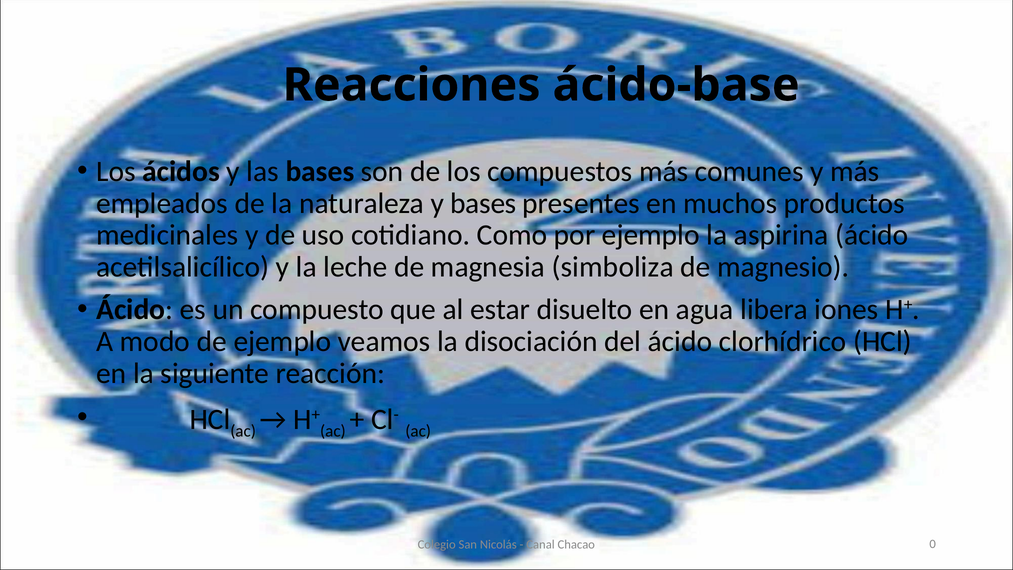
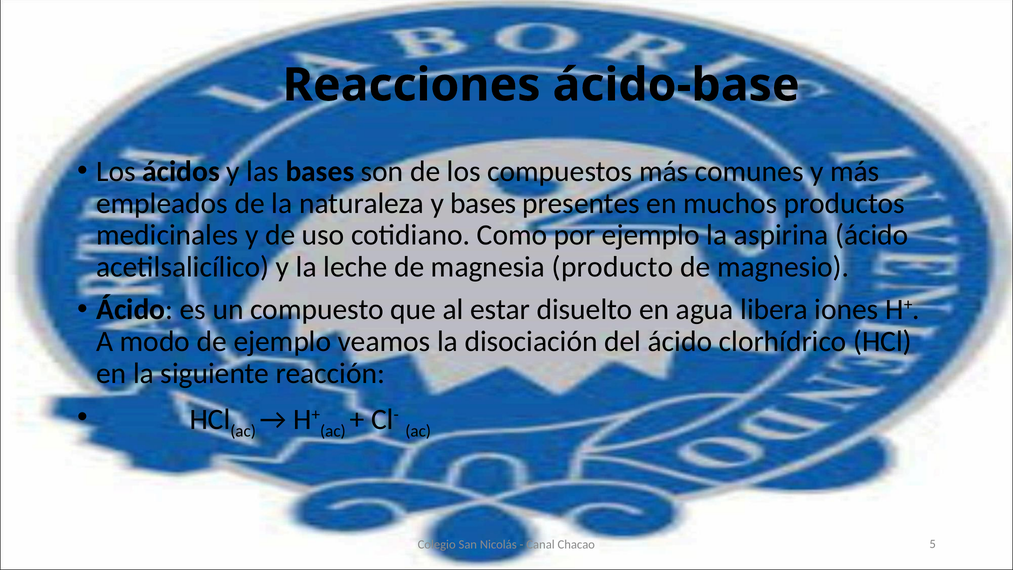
simboliza: simboliza -> producto (613, 267)
0: 0 -> 5 (933, 544)
